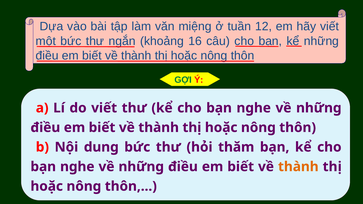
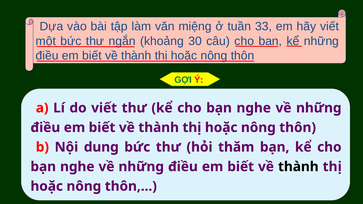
12: 12 -> 33 (263, 27)
16: 16 -> 30 (195, 41)
thành colour: orange -> black (298, 167)
